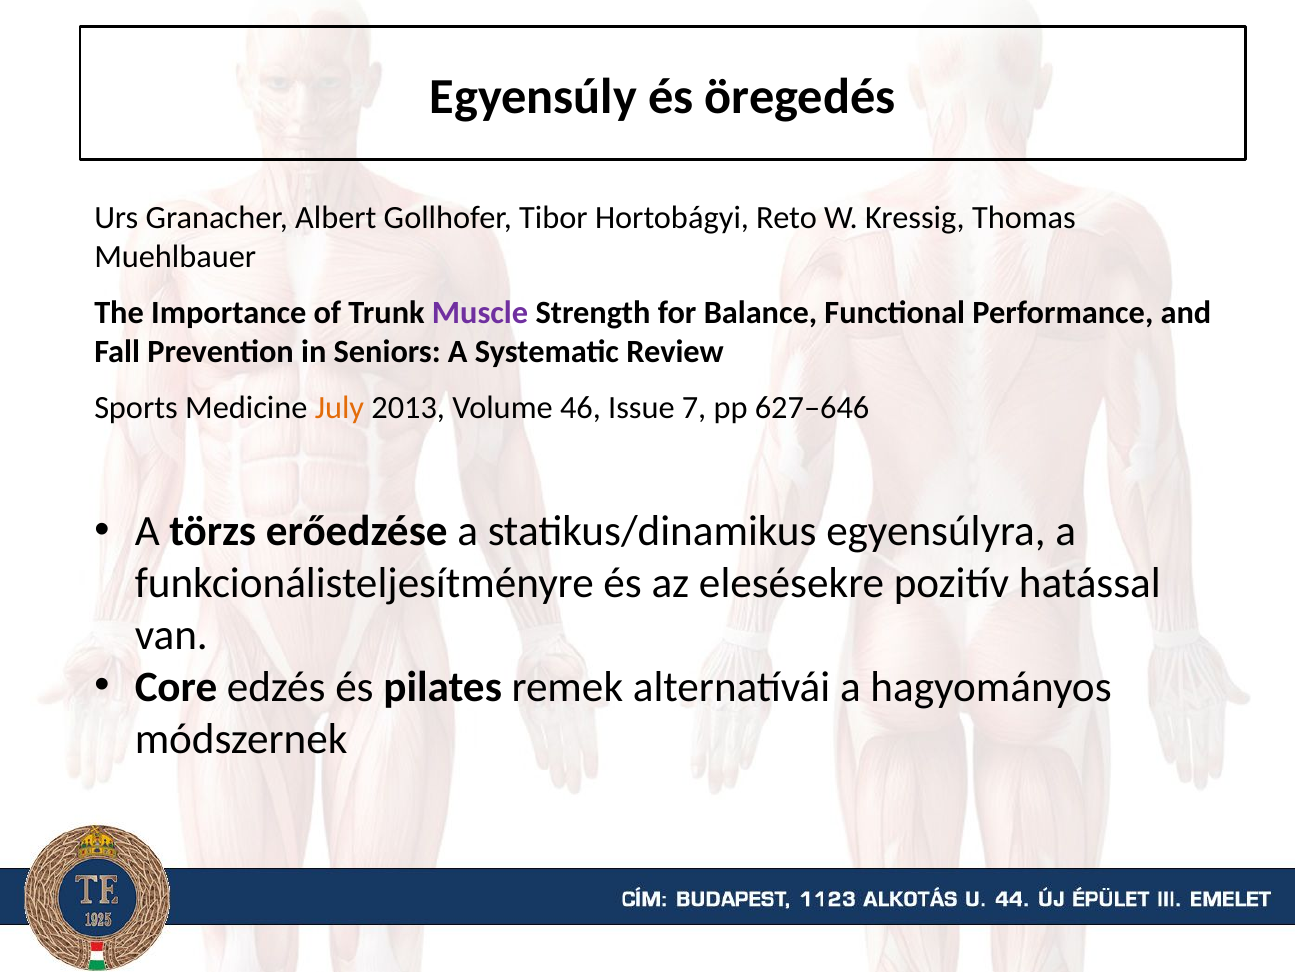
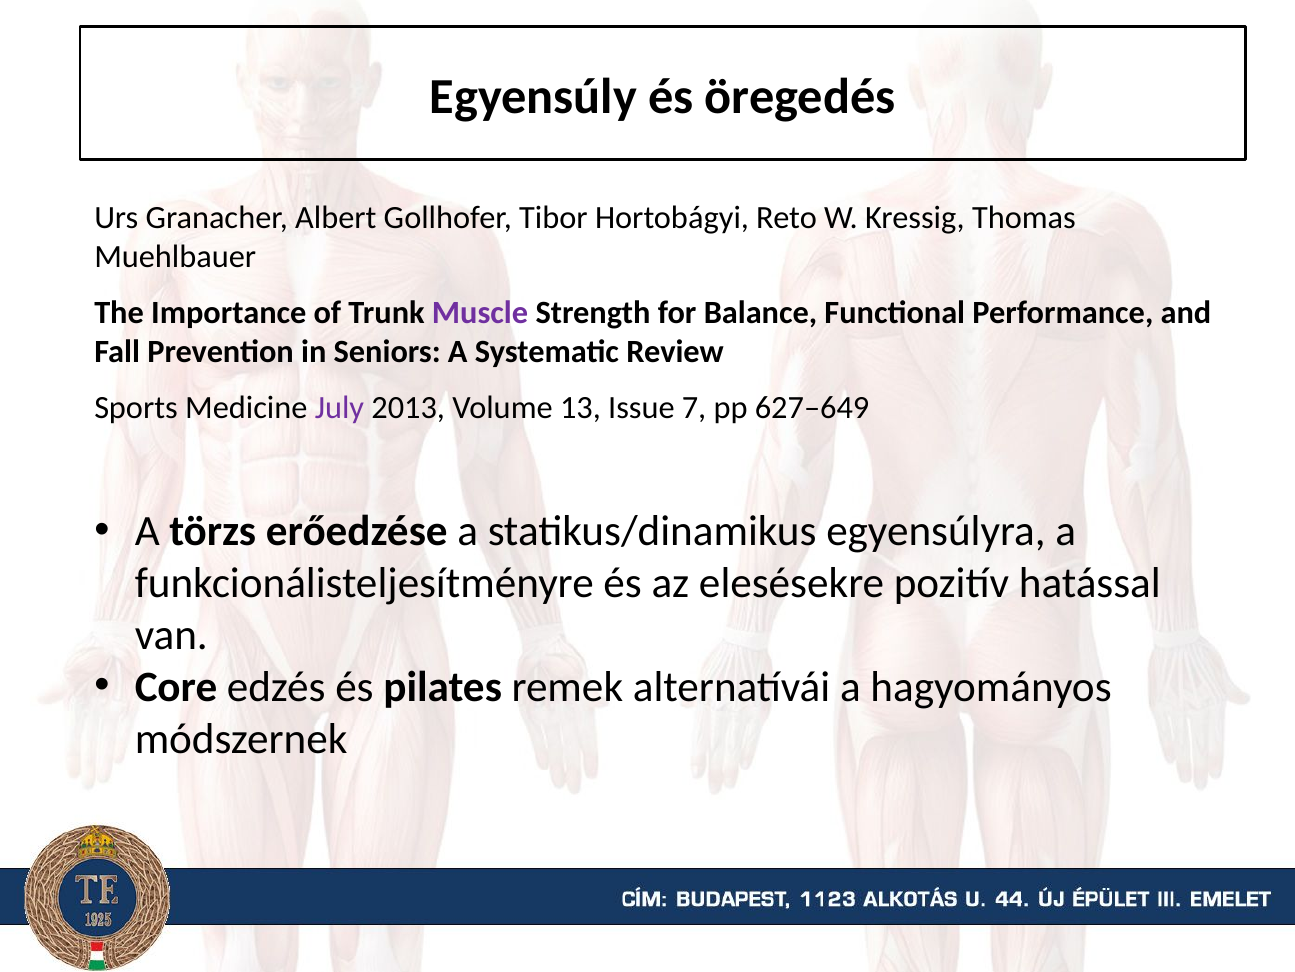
July colour: orange -> purple (339, 408)
46: 46 -> 13 (580, 408)
627–646: 627–646 -> 627–649 (812, 408)
